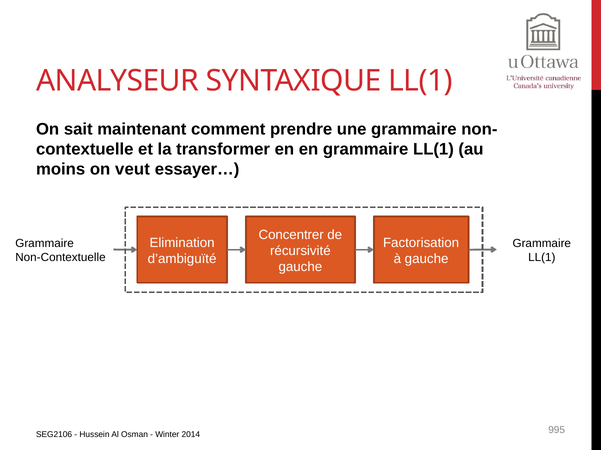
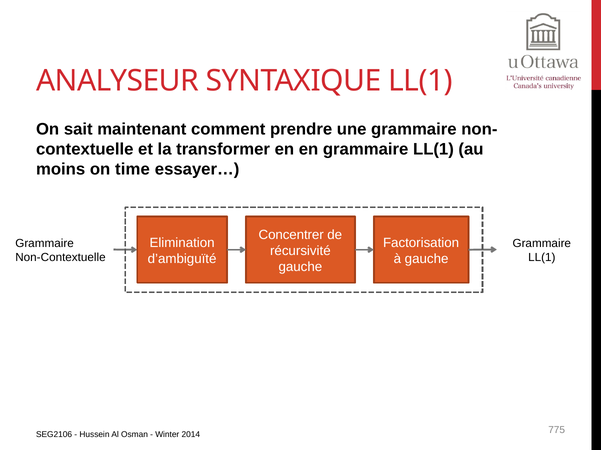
veut: veut -> time (132, 169)
995: 995 -> 775 (557, 430)
